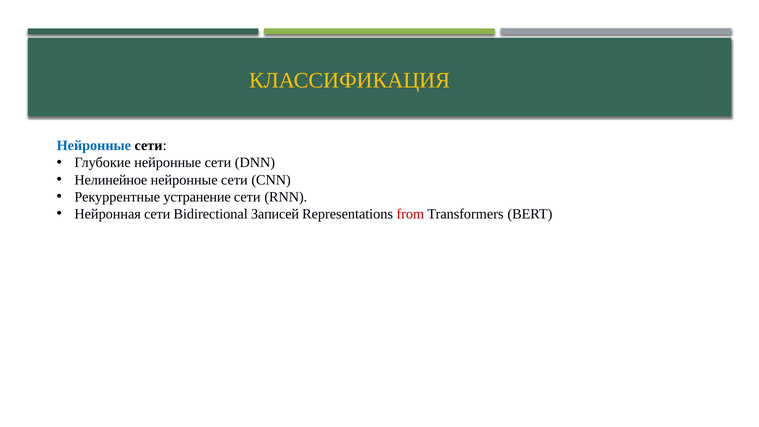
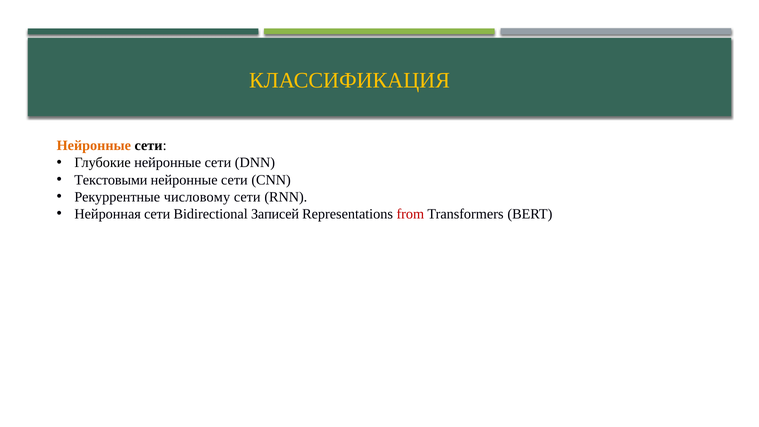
Нейронные colour: blue -> orange (94, 146)
Нелинейное: Нелинейное -> Текстовыми (111, 180)
устранение: устранение -> числовому (197, 197)
